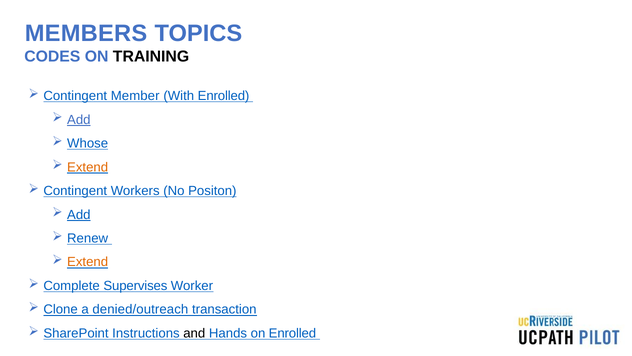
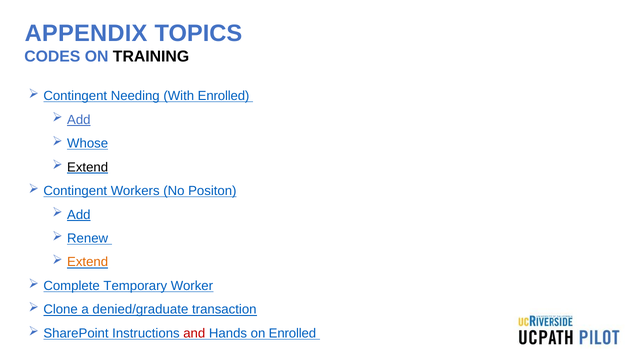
MEMBERS: MEMBERS -> APPENDIX (86, 33)
Member: Member -> Needing (135, 96)
Extend colour: orange -> black (88, 167)
Supervises: Supervises -> Temporary (135, 285)
denied/outreach: denied/outreach -> denied/graduate (140, 309)
and colour: black -> red (194, 333)
